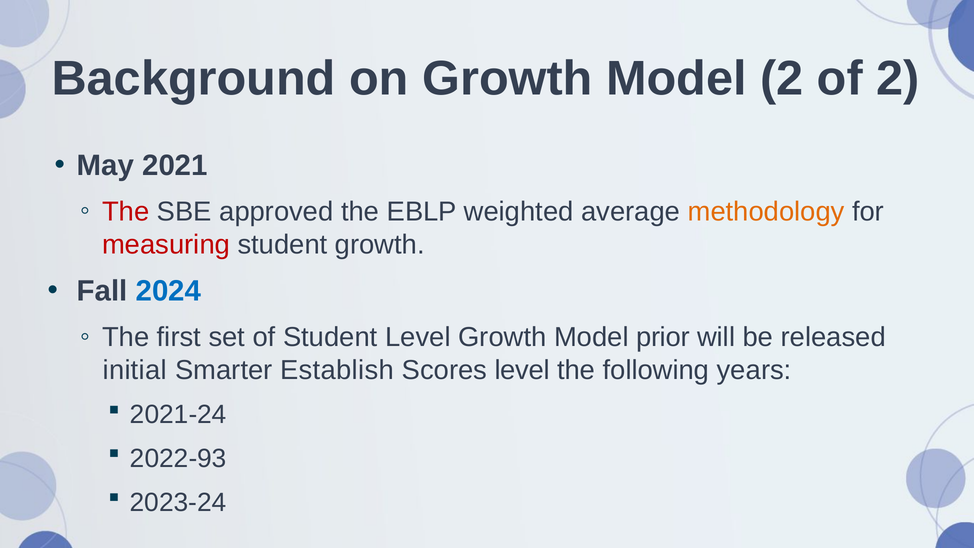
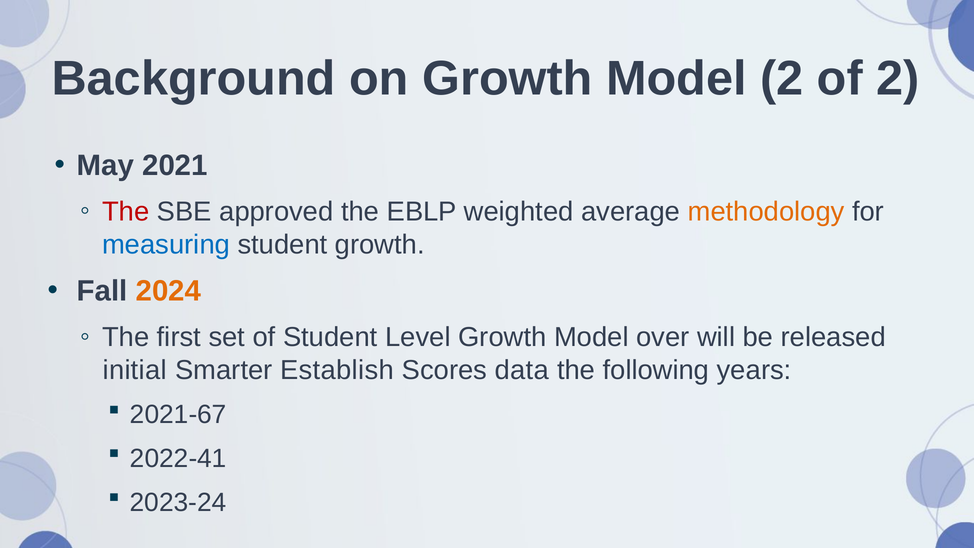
measuring colour: red -> blue (166, 245)
2024 colour: blue -> orange (168, 291)
prior: prior -> over (663, 337)
Scores level: level -> data (522, 370)
2021-24: 2021-24 -> 2021-67 (178, 415)
2022-93: 2022-93 -> 2022-41 (178, 458)
